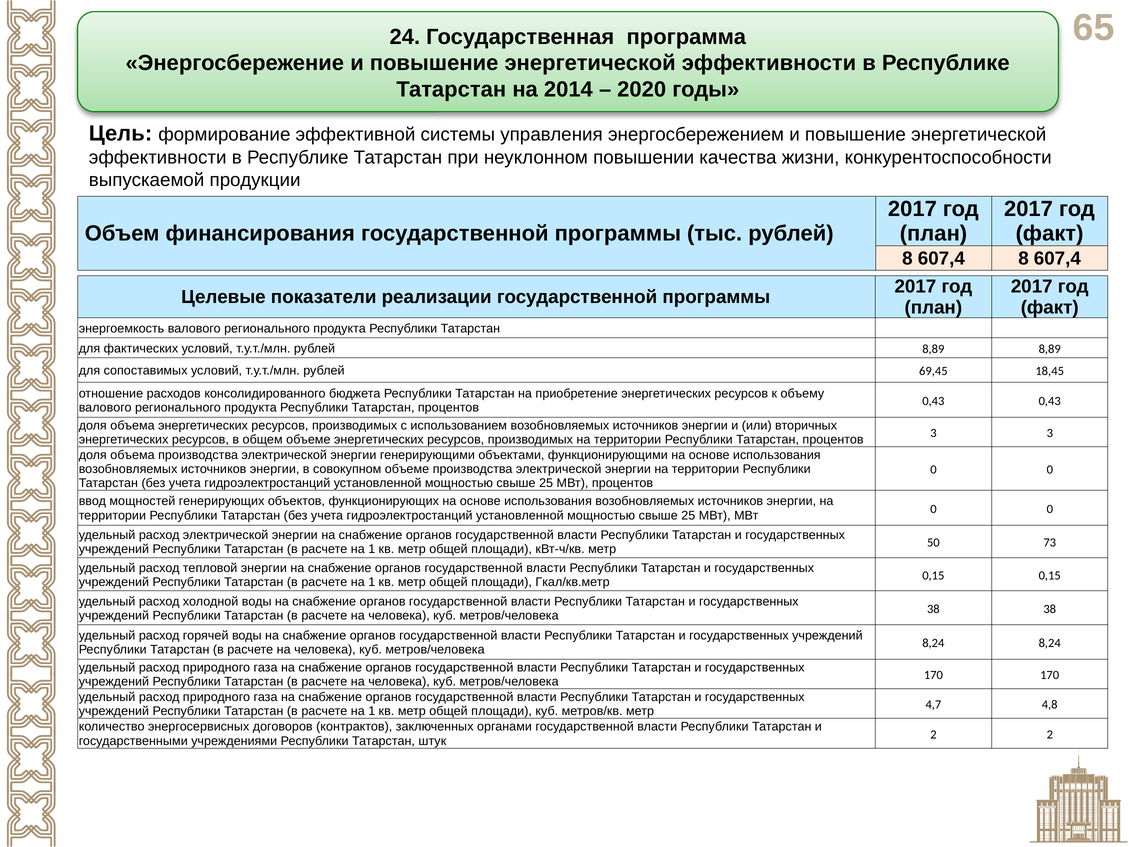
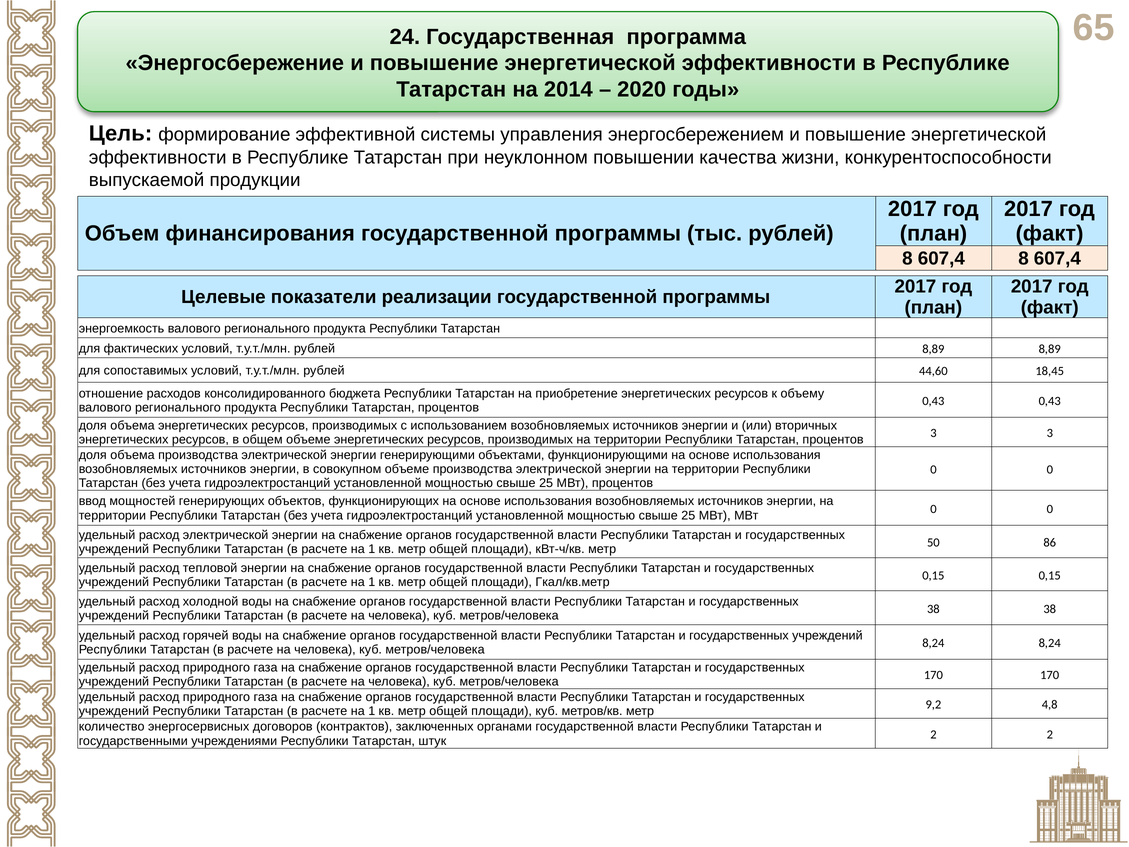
69,45: 69,45 -> 44,60 (933, 371)
73: 73 -> 86 (1050, 542)
4,7: 4,7 -> 9,2 (933, 704)
